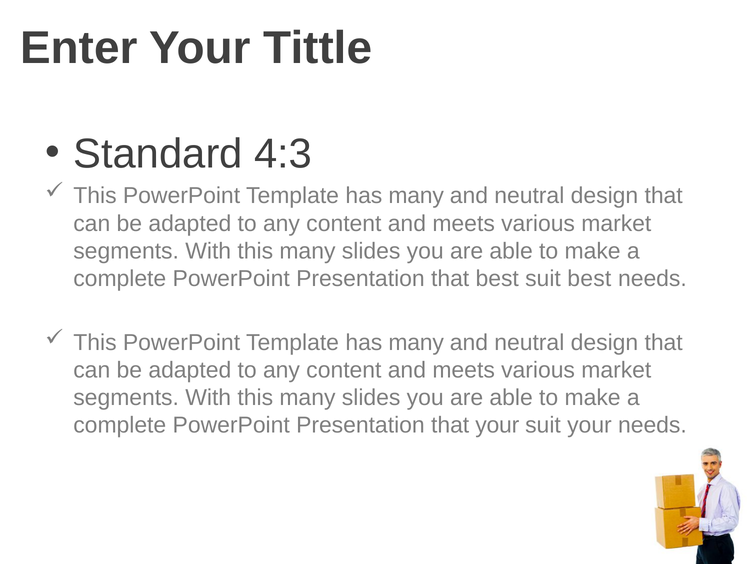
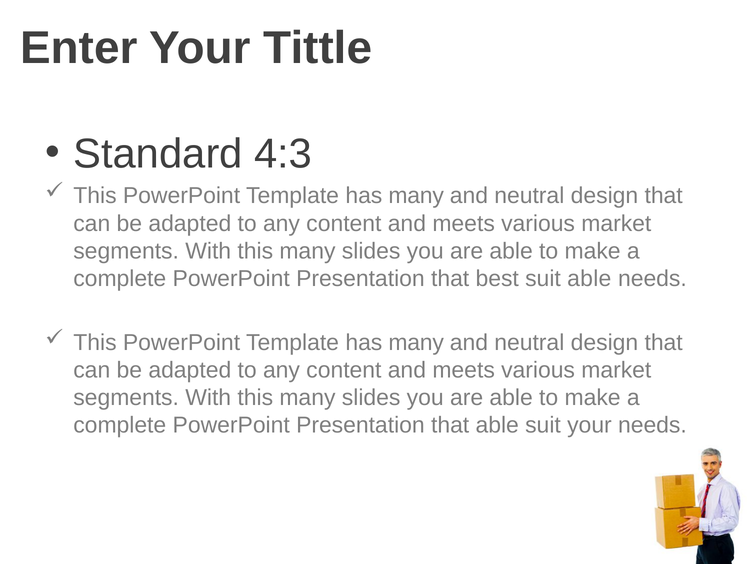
suit best: best -> able (589, 279)
that your: your -> able (497, 425)
